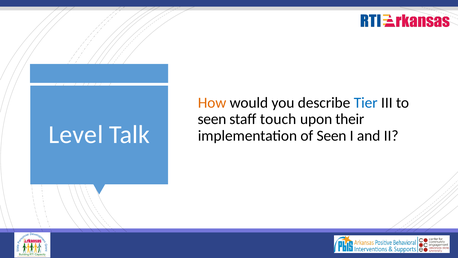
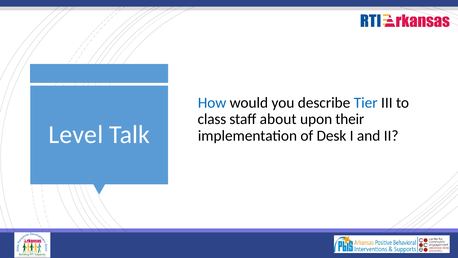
How colour: orange -> blue (212, 103)
seen: seen -> class (212, 119)
touch: touch -> about (278, 119)
of Seen: Seen -> Desk (331, 136)
